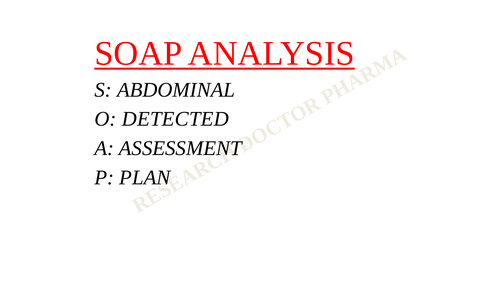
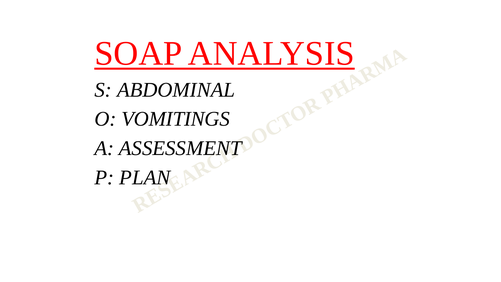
DETECTED: DETECTED -> VOMITINGS (176, 119)
